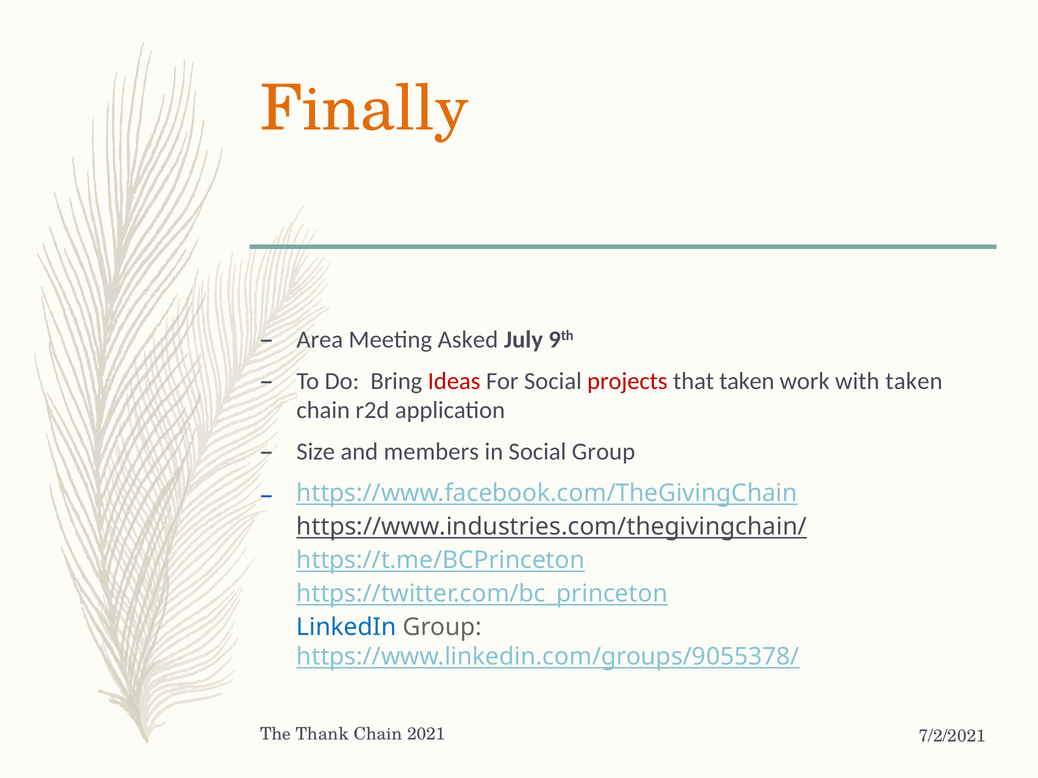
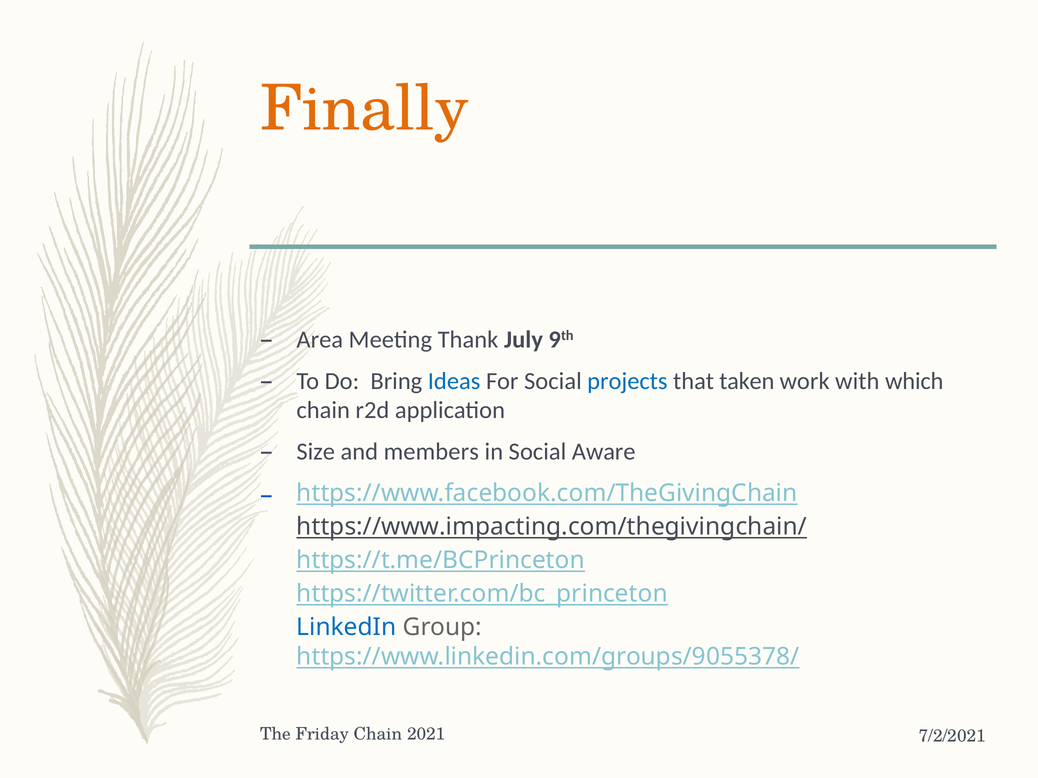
Asked: Asked -> Thank (468, 340)
Ideas colour: red -> blue (454, 381)
projects colour: red -> blue (627, 381)
with taken: taken -> which (914, 381)
Social Group: Group -> Aware (604, 452)
https://www.industries.com/thegivingchain/: https://www.industries.com/thegivingchain/ -> https://www.impacting.com/thegivingchain/ (552, 527)
Thank: Thank -> Friday (322, 734)
